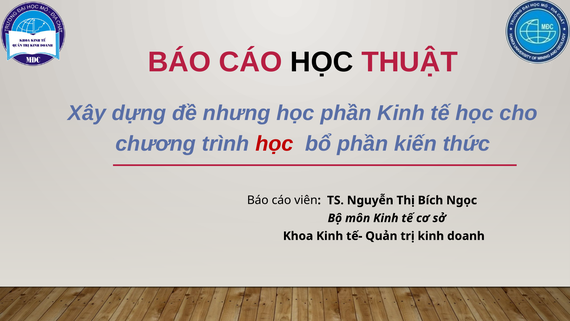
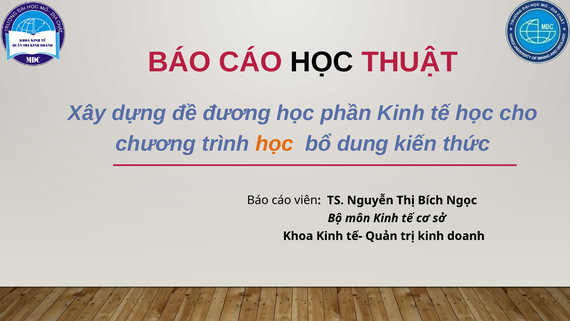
nhưng: nhưng -> đương (237, 113)
học colour: red -> orange (274, 144)
bổ phần: phần -> dung (363, 144)
